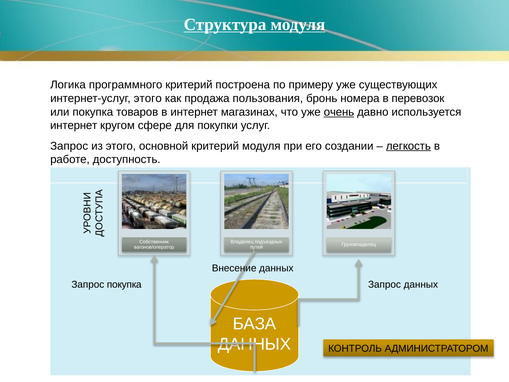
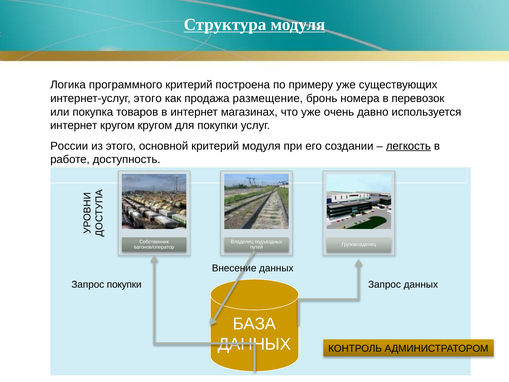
пользования: пользования -> размещение (268, 98)
очень underline: present -> none (339, 112)
кругом сфере: сфере -> кругом (155, 125)
Запрос: Запрос -> России (69, 146)
Запрос покупка: покупка -> покупки (124, 284)
